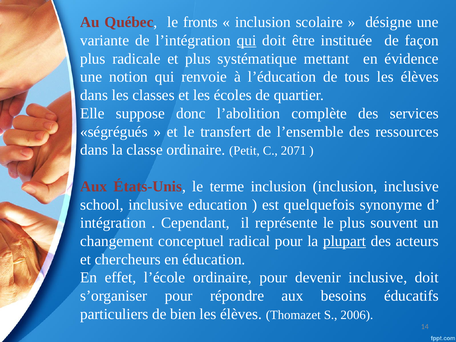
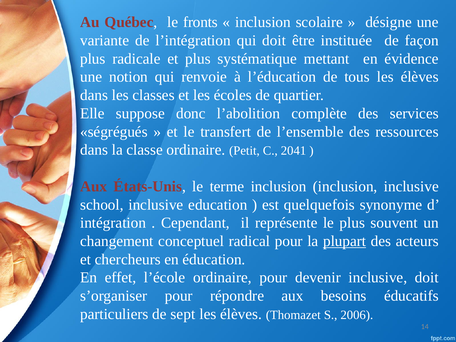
qui underline: present -> none (247, 40)
2071: 2071 -> 2041 (294, 151)
bien: bien -> sept (183, 314)
